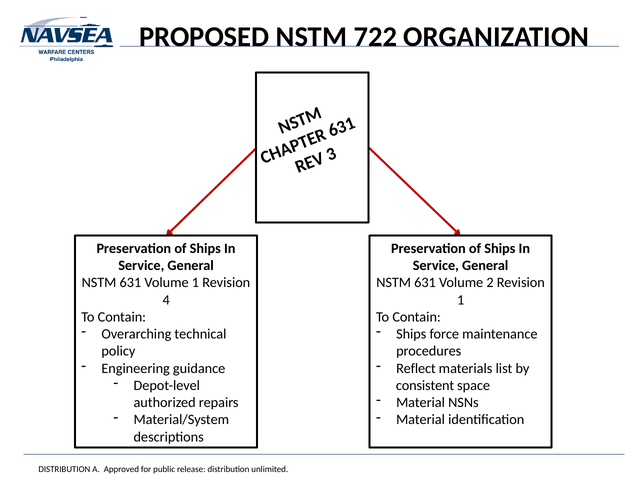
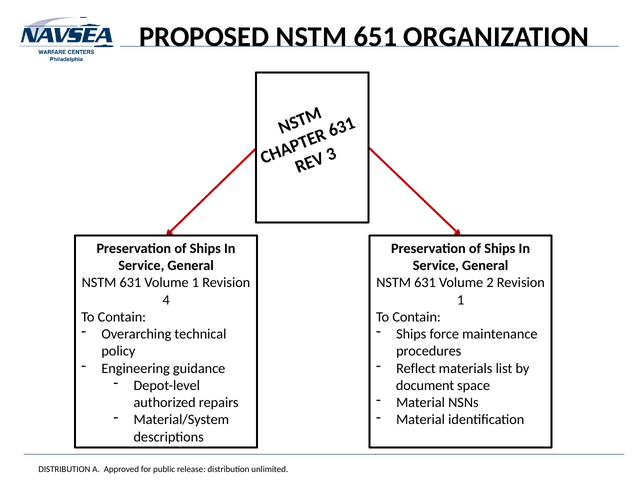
722: 722 -> 651 (375, 37)
consistent: consistent -> document (425, 386)
